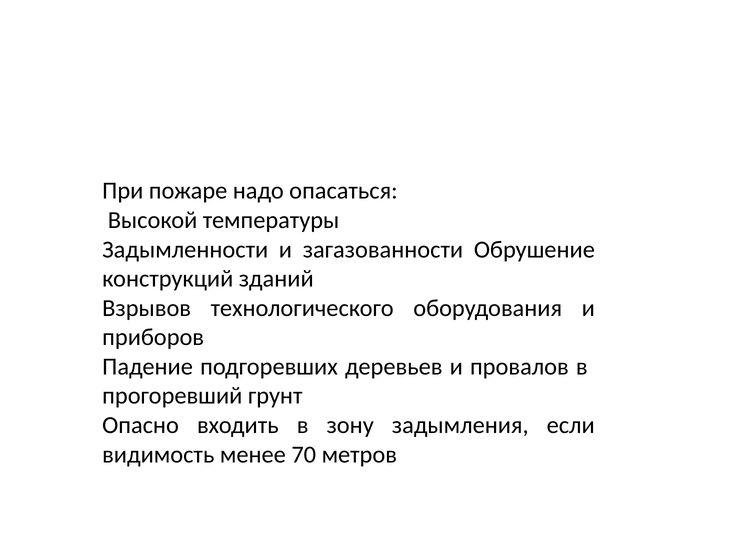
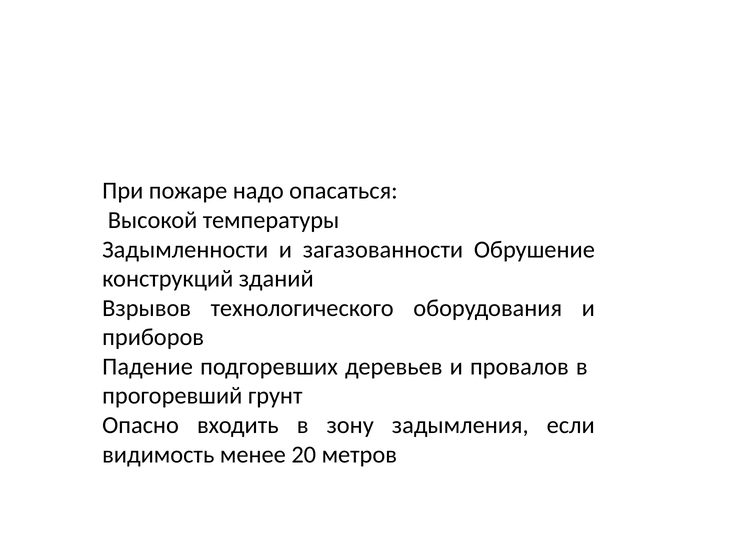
70: 70 -> 20 (304, 454)
